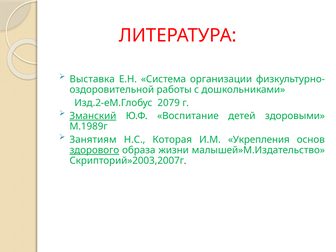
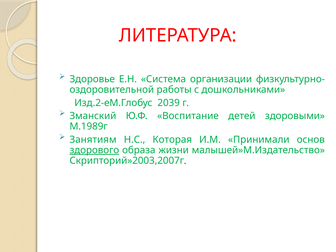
Выставка: Выставка -> Здоровье (92, 79)
2079: 2079 -> 2039 (169, 103)
Зманский underline: present -> none (93, 116)
Укрепления: Укрепления -> Принимали (259, 140)
